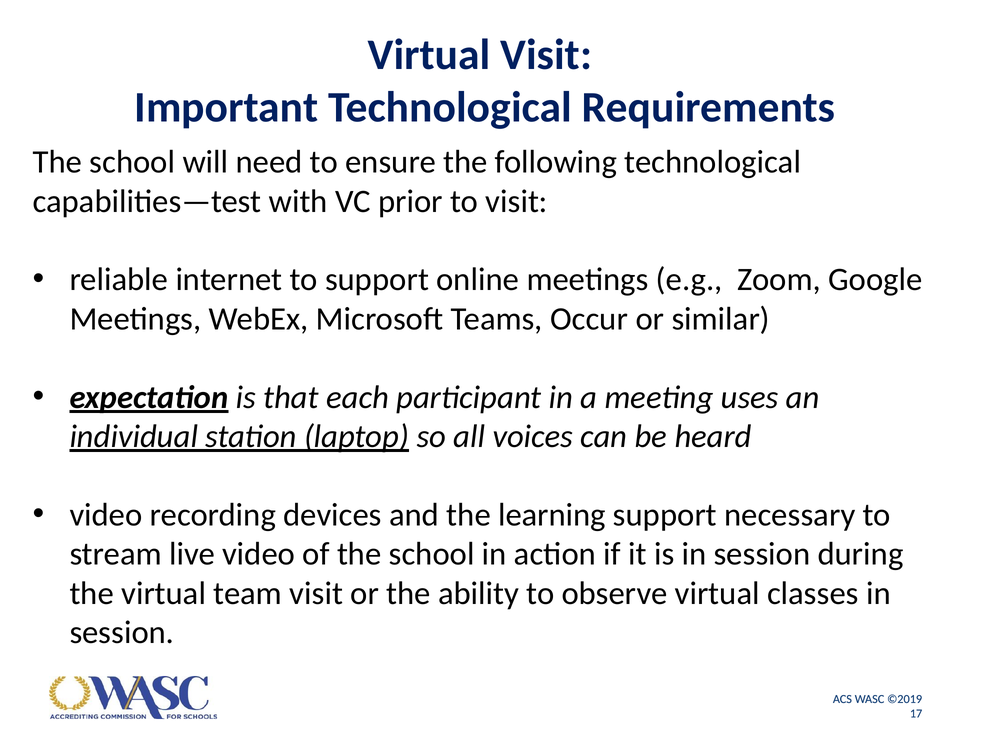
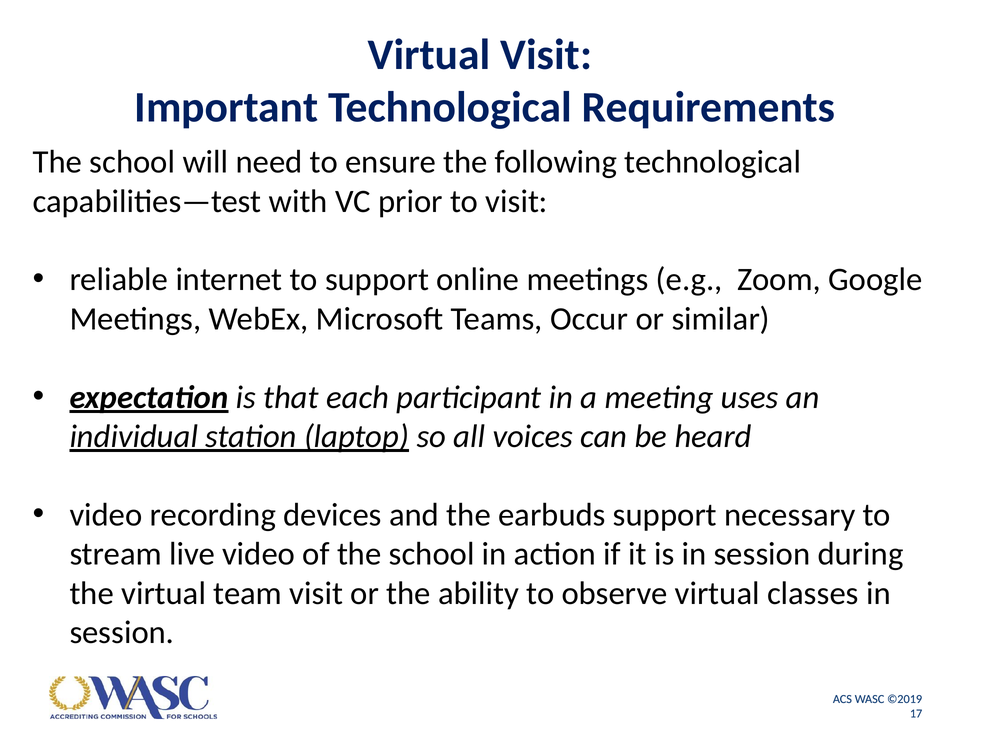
learning: learning -> earbuds (552, 515)
